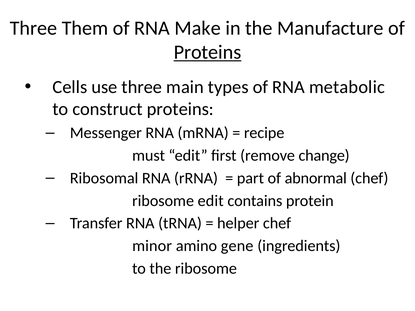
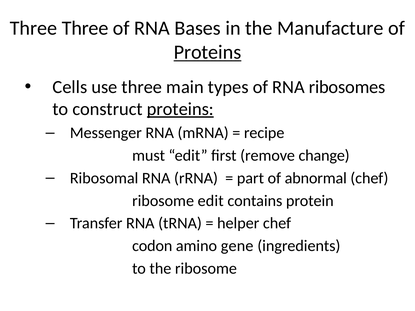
Three Them: Them -> Three (85, 28)
Make: Make -> Bases (198, 28)
metabolic: metabolic -> ribosomes (347, 87)
proteins underline: none -> present (180, 109)
minor: minor -> codon (152, 246)
